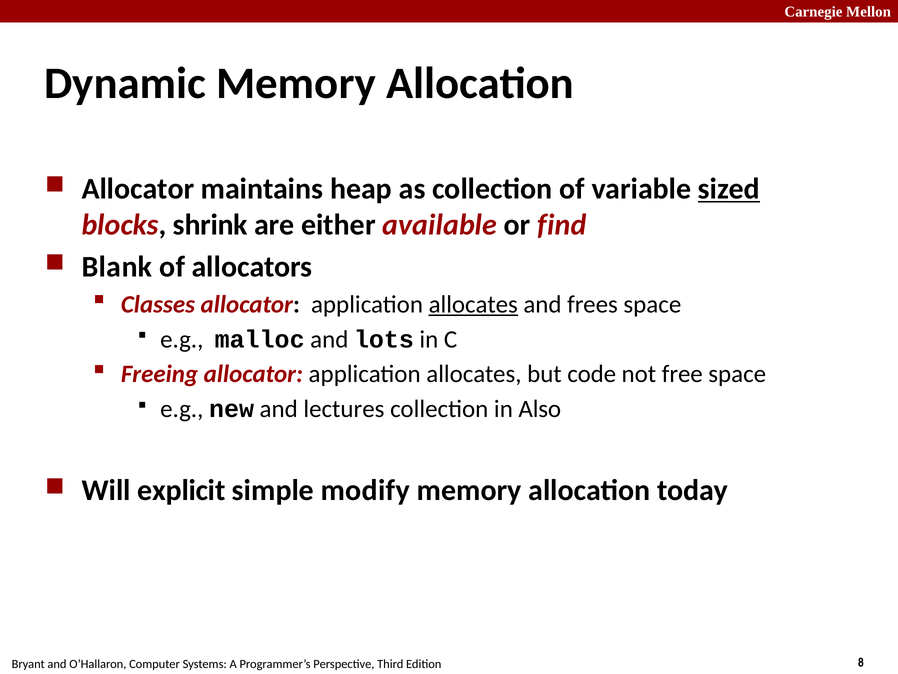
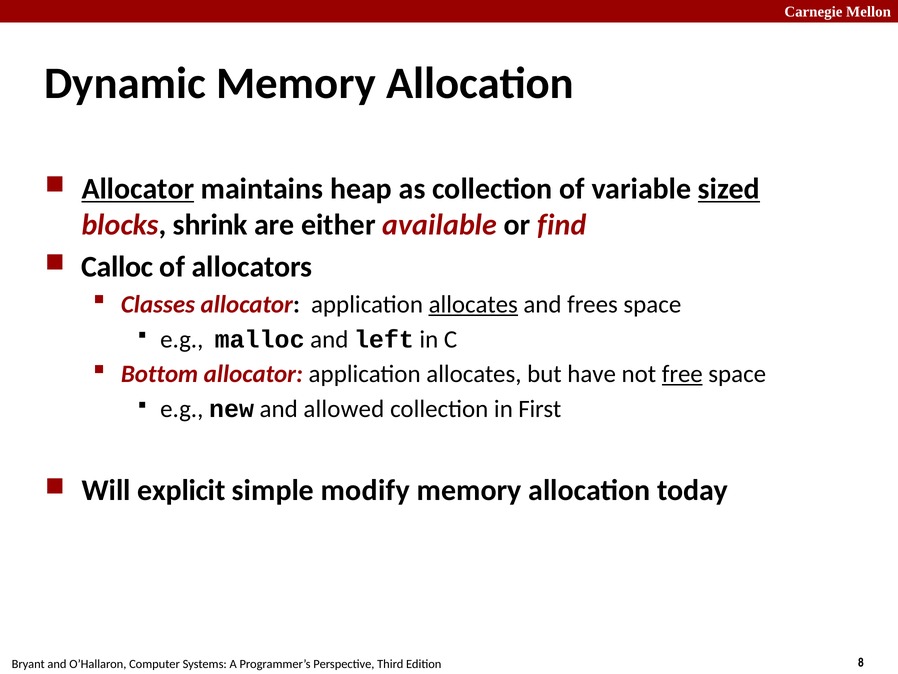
Allocator underline: none -> present (138, 189)
Blank: Blank -> Calloc (117, 267)
lots: lots -> left (384, 339)
Freeing: Freeing -> Bottom (160, 374)
code: code -> have (592, 374)
free underline: none -> present (682, 374)
lectures: lectures -> allowed (344, 409)
Also: Also -> First (540, 409)
